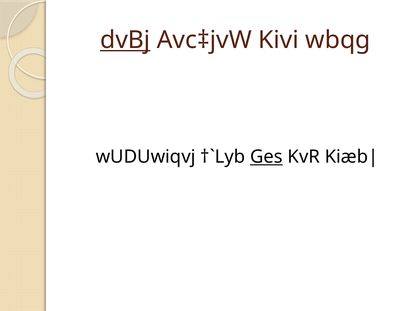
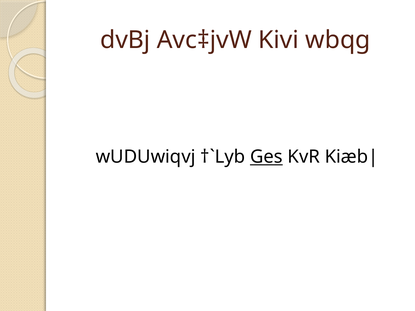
dvBj underline: present -> none (125, 40)
